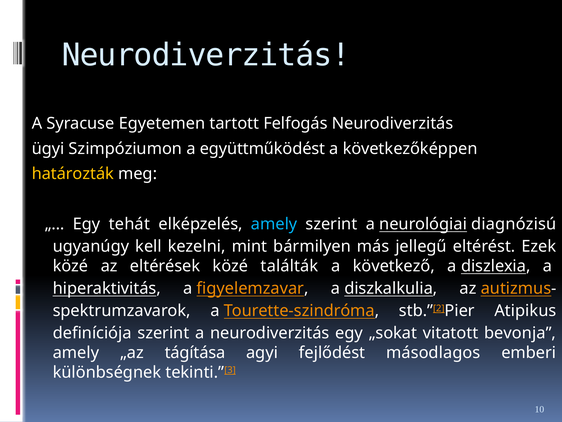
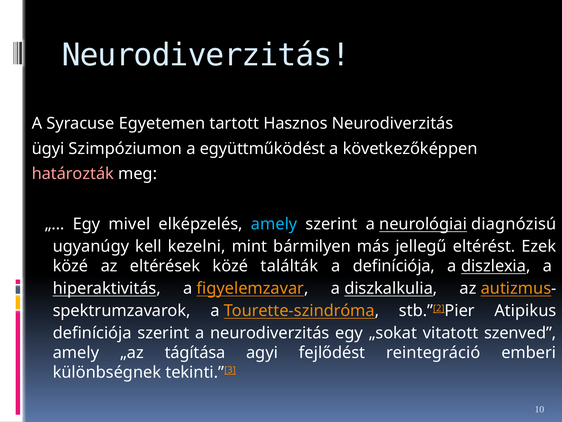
Felfogás: Felfogás -> Hasznos (295, 123)
határozták colour: yellow -> pink (73, 174)
tehát: tehát -> mivel (129, 224)
a következő: következő -> definíciója (394, 266)
bevonja: bevonja -> szenved (520, 333)
másodlagos: másodlagos -> reintegráció (433, 352)
